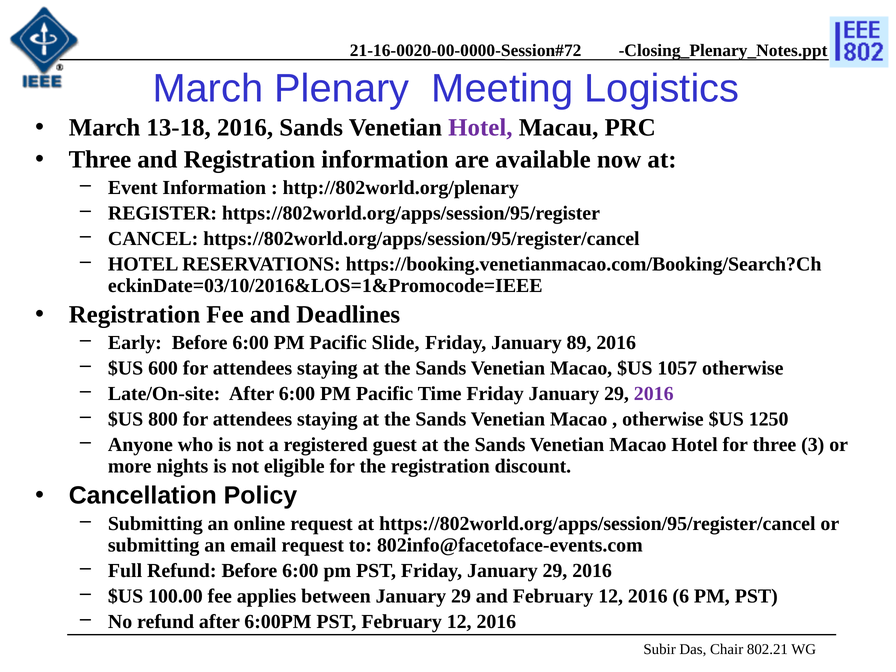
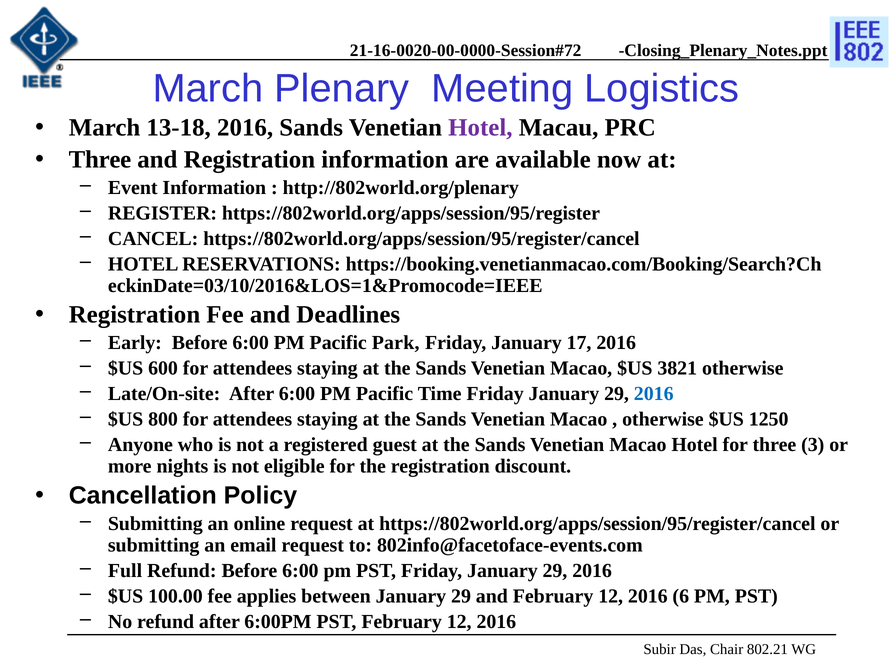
Slide: Slide -> Park (396, 343)
89: 89 -> 17 (579, 343)
1057: 1057 -> 3821 (677, 368)
2016 colour: purple -> blue (654, 394)
